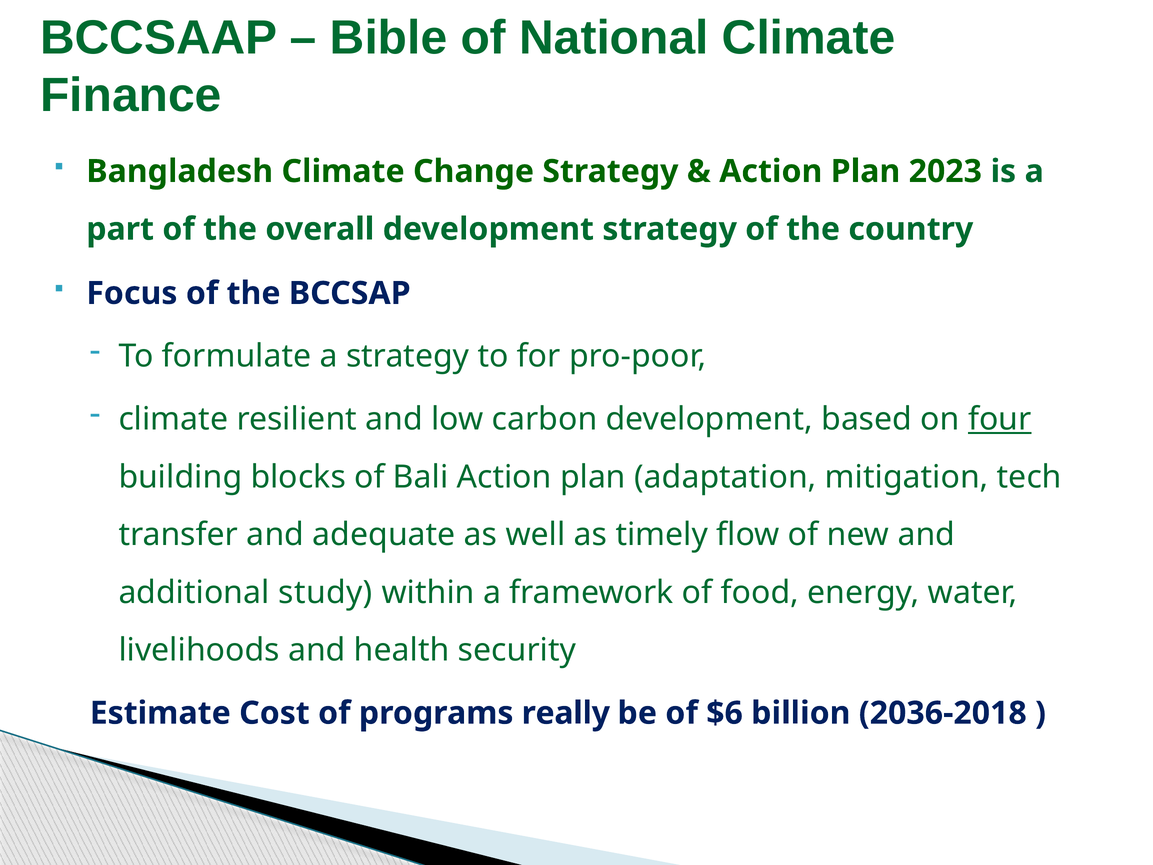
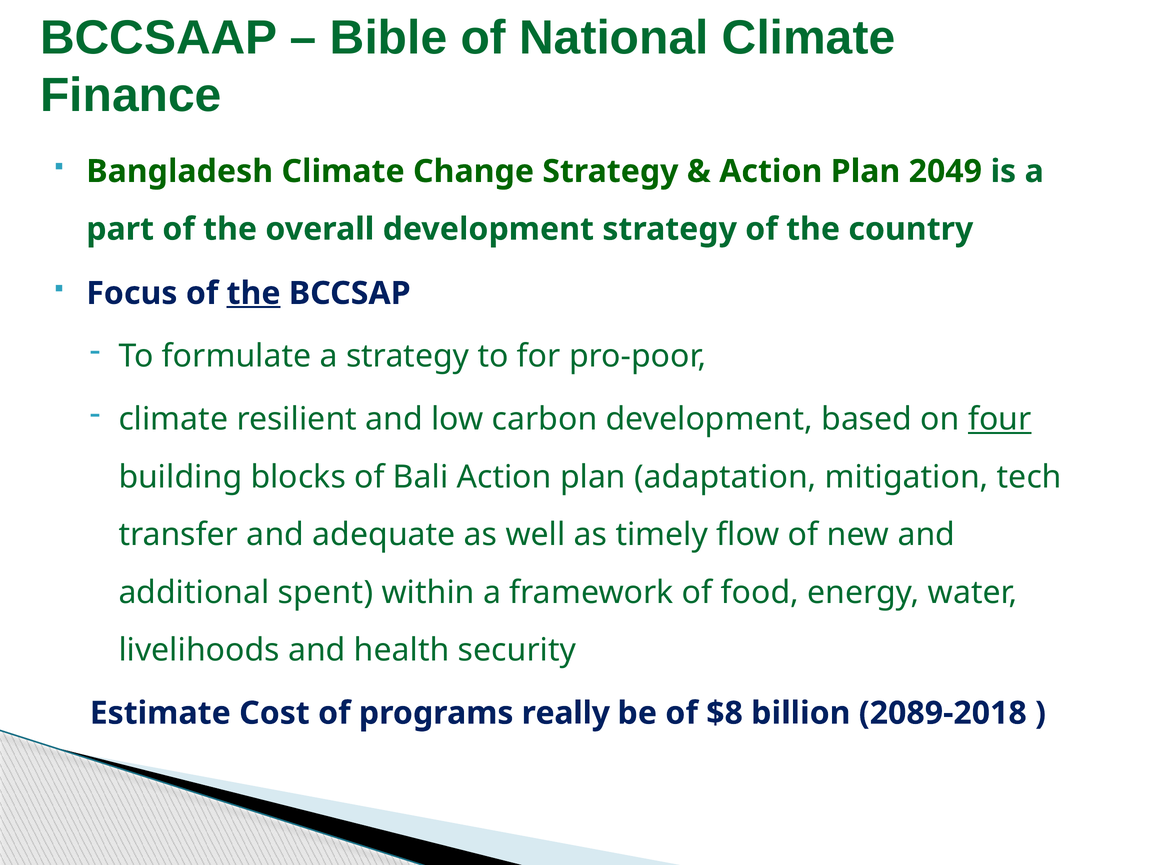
2023: 2023 -> 2049 (945, 171)
the underline: none -> present (254, 293)
study: study -> spent (325, 592)
$6: $6 -> $8 (725, 713)
2036-2018: 2036-2018 -> 2089-2018 (943, 713)
